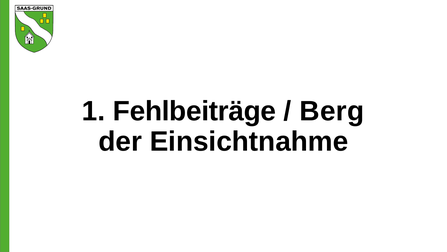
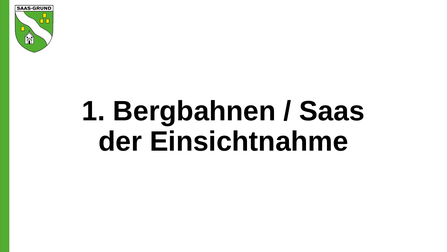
Fehlbeiträge: Fehlbeiträge -> Bergbahnen (194, 111)
Berg: Berg -> Saas (332, 111)
